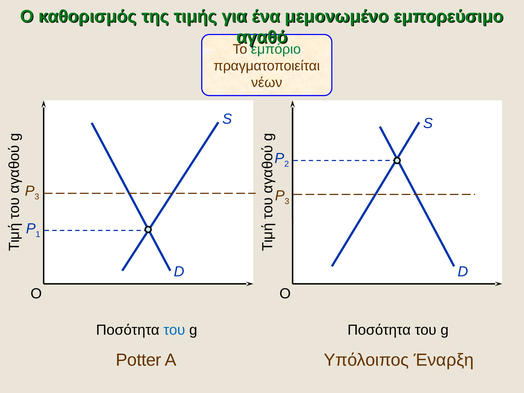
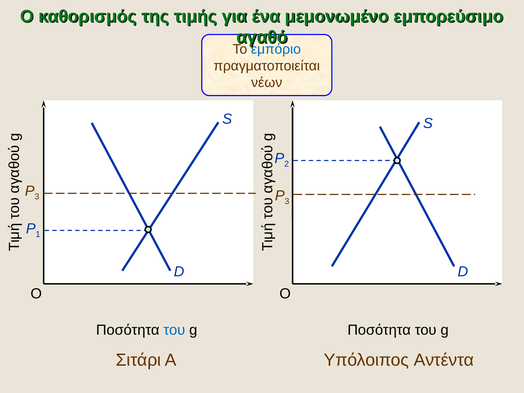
εμπόριο colour: green -> blue (276, 49)
Potter: Potter -> Σιτάρι (138, 360)
Έναρξη: Έναρξη -> Αντέντα (444, 360)
